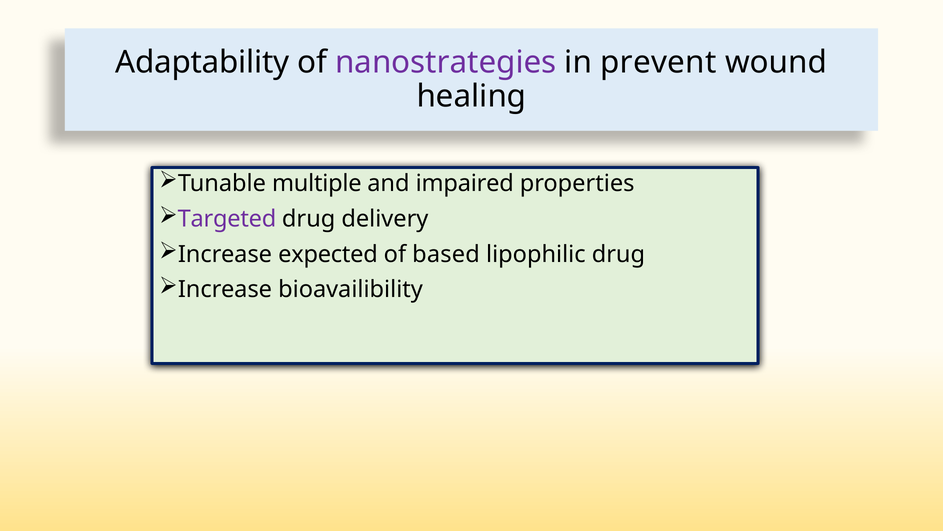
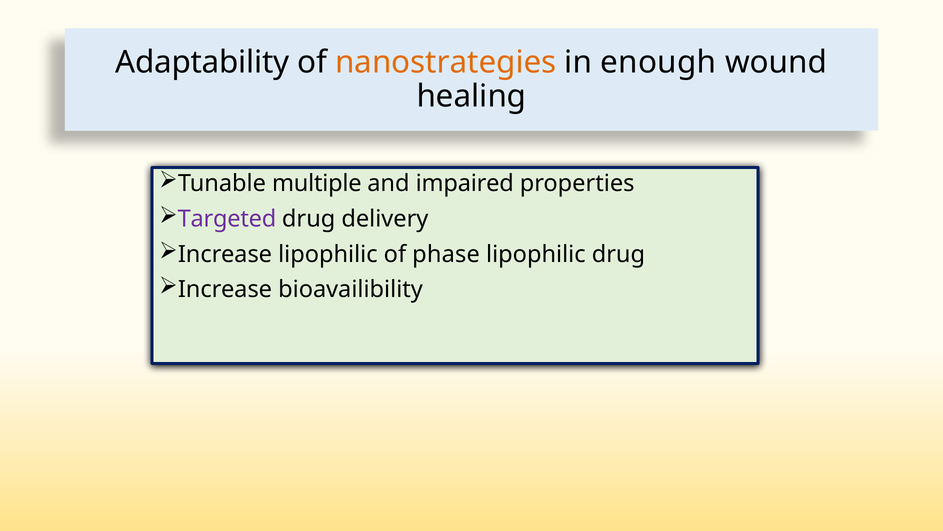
nanostrategies colour: purple -> orange (446, 62)
prevent: prevent -> enough (658, 62)
Increase expected: expected -> lipophilic (328, 254)
based: based -> phase (446, 254)
